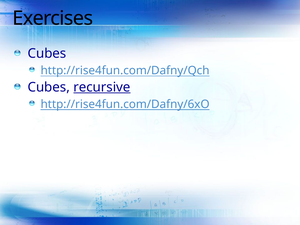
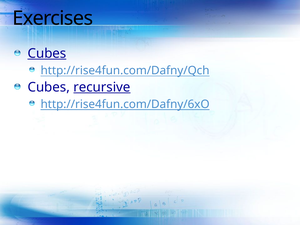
Cubes underline: none -> present (47, 53)
